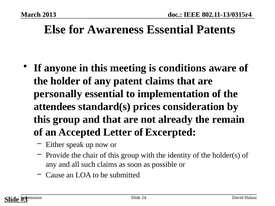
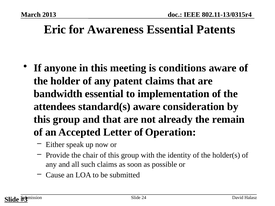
Else: Else -> Eric (55, 29)
personally: personally -> bandwidth (58, 94)
standard(s prices: prices -> aware (147, 107)
Excerpted: Excerpted -> Operation (171, 132)
